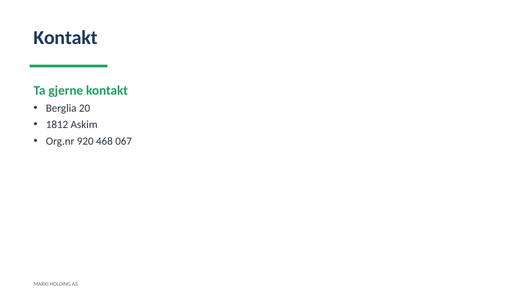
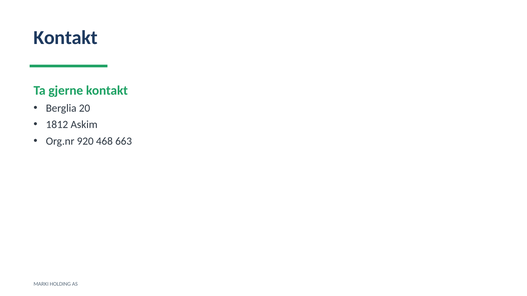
067: 067 -> 663 (124, 141)
